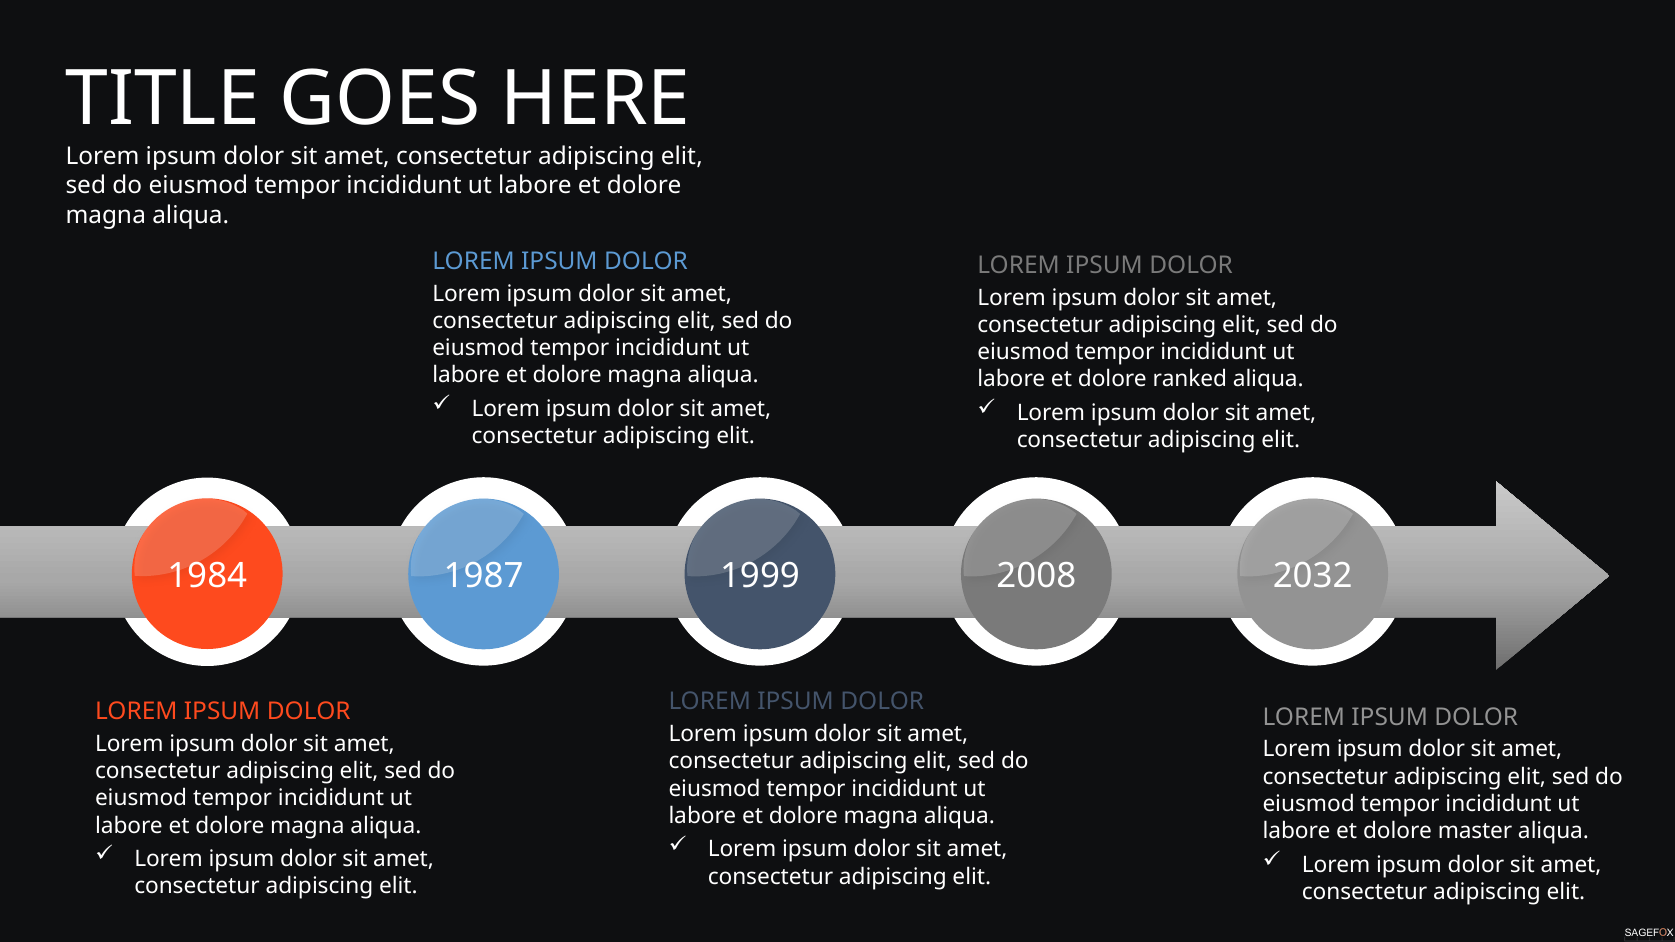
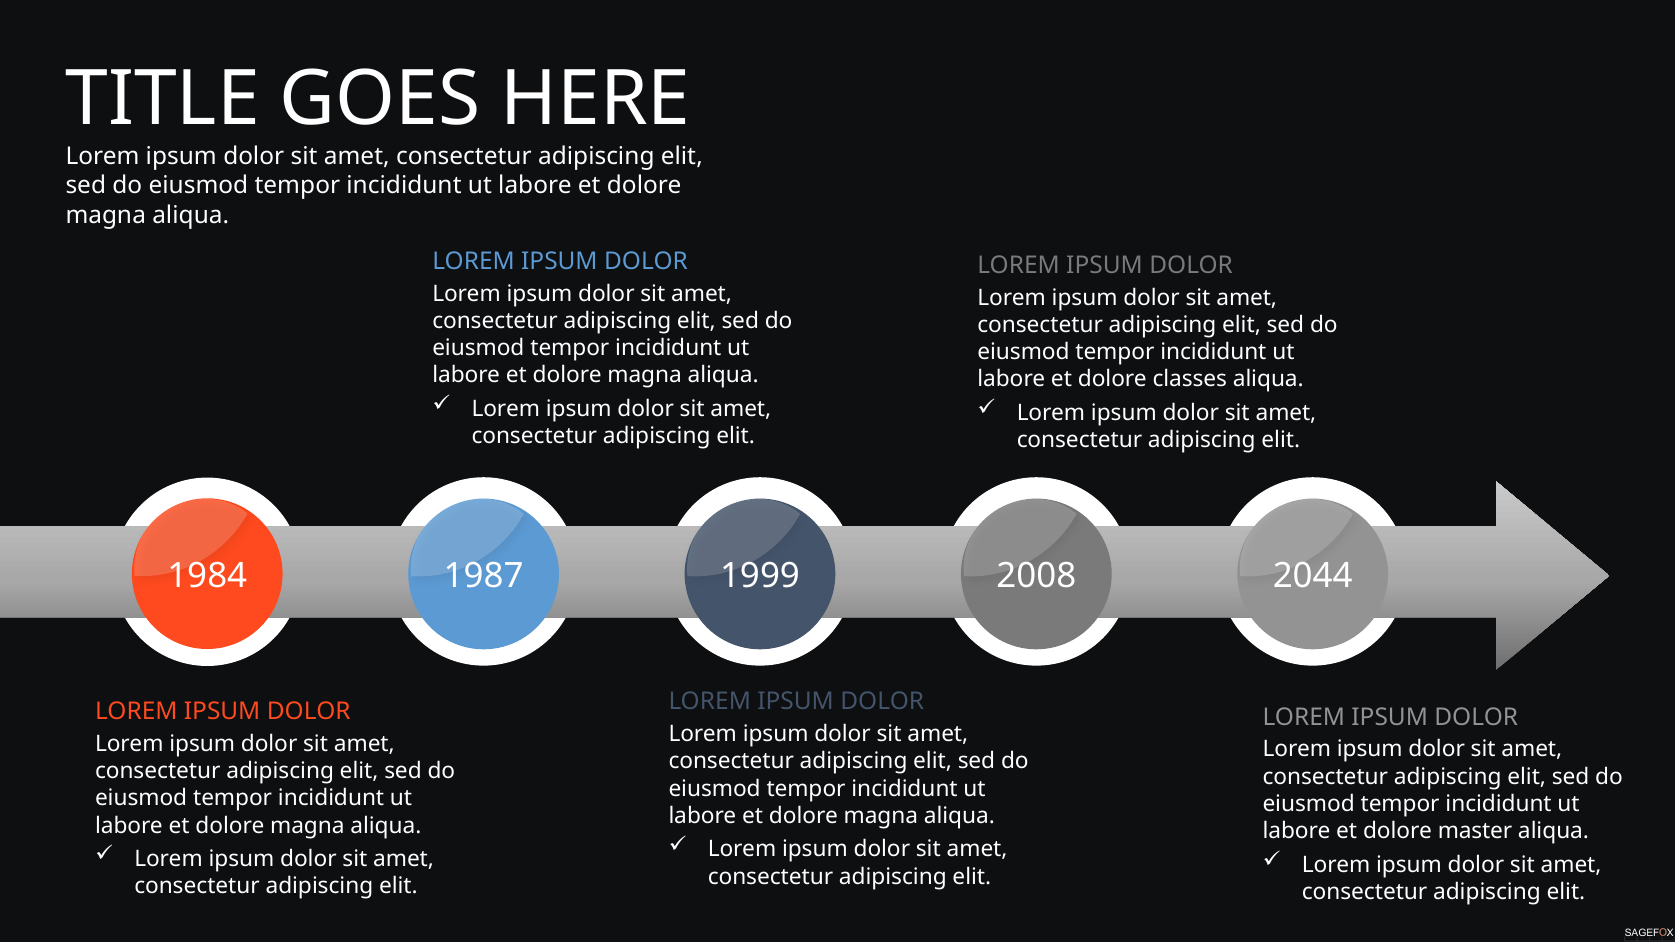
ranked: ranked -> classes (1190, 379)
2032: 2032 -> 2044 (1313, 577)
